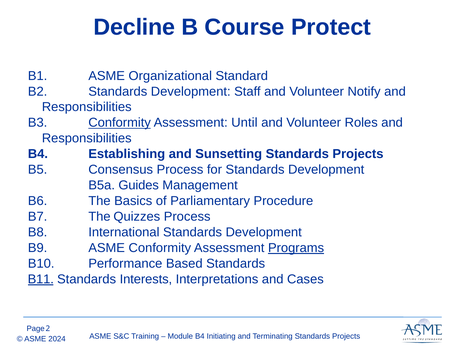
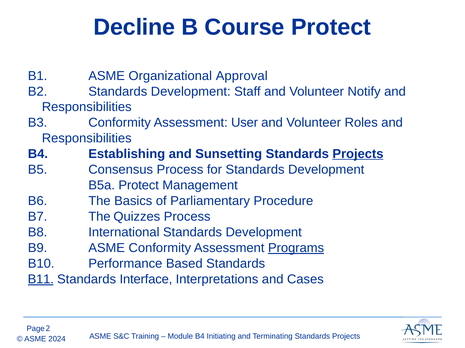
Standard: Standard -> Approval (242, 76)
Conformity underline: present -> none (120, 123)
Until: Until -> User (245, 123)
Projects underline: none -> present (358, 154)
B5a Guides: Guides -> Protect (139, 186)
Interests: Interests -> Interface (146, 280)
